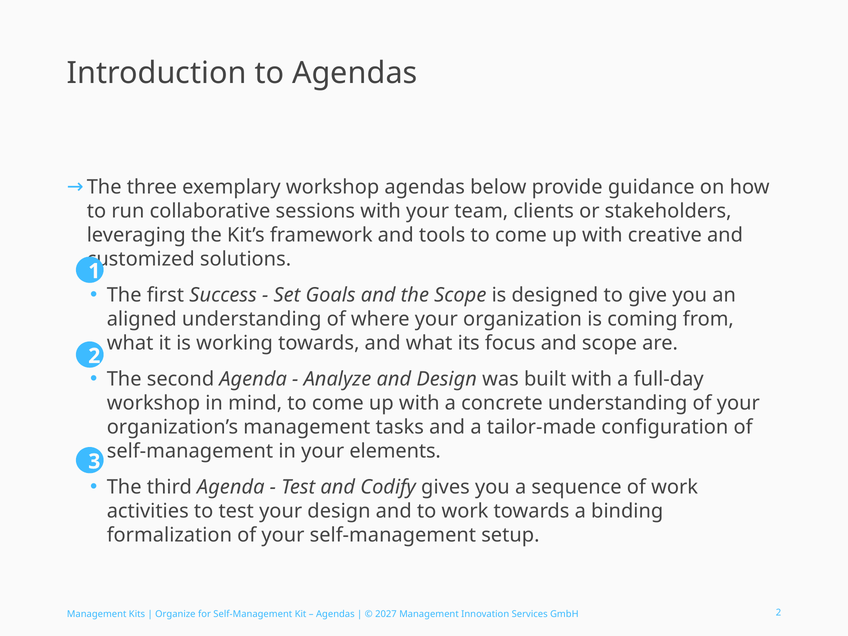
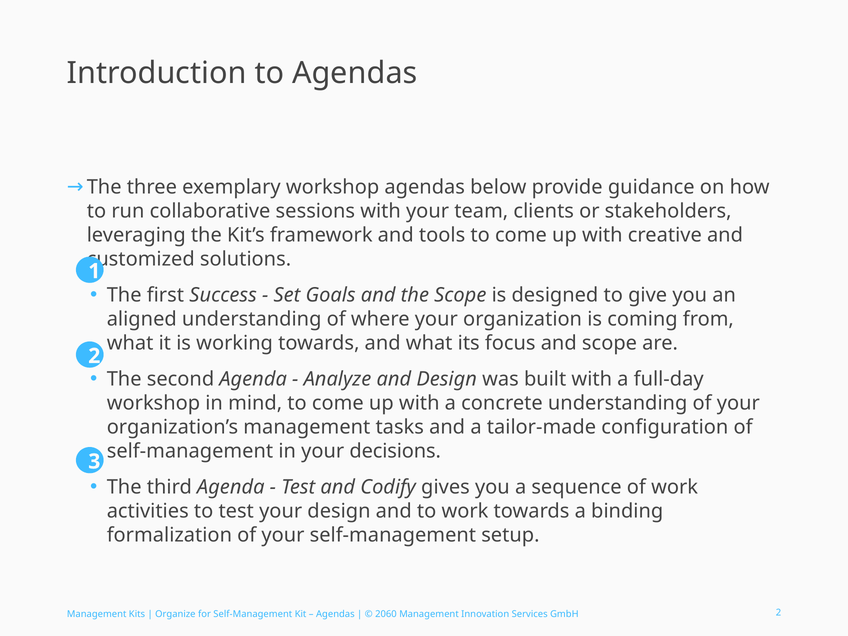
elements: elements -> decisions (395, 451)
2027: 2027 -> 2060 (386, 614)
